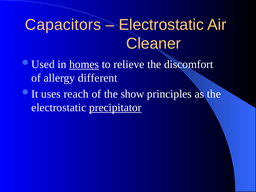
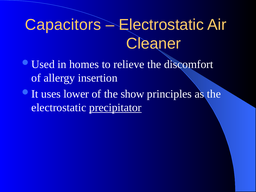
homes underline: present -> none (84, 64)
different: different -> insertion (98, 78)
reach: reach -> lower (76, 94)
